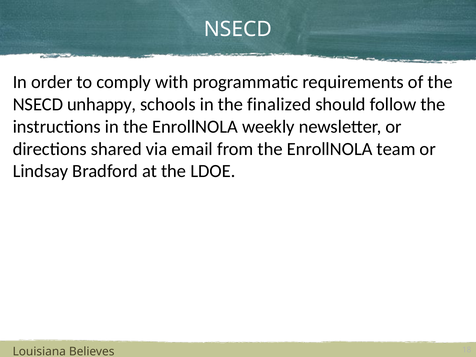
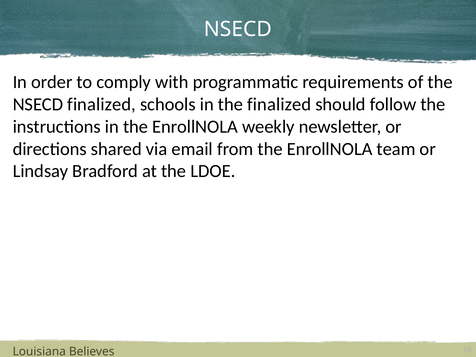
NSECD unhappy: unhappy -> finalized (102, 104)
